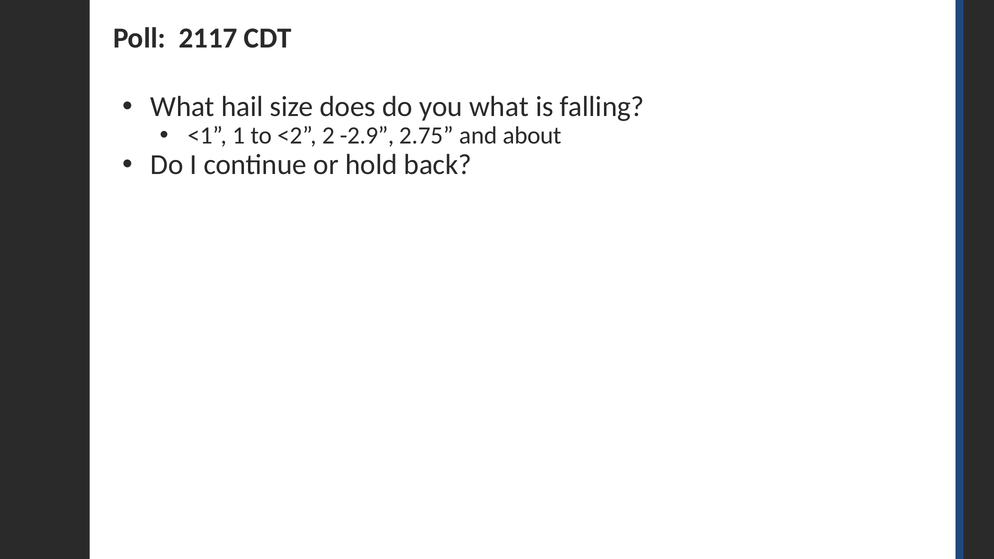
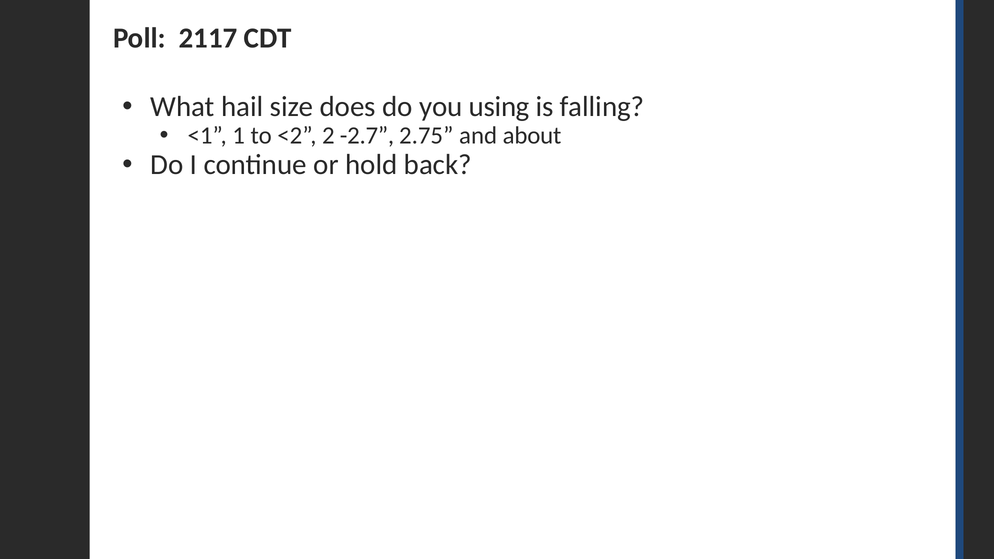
you what: what -> using (499, 107)
-2.9: -2.9 -> -2.7 (367, 136)
